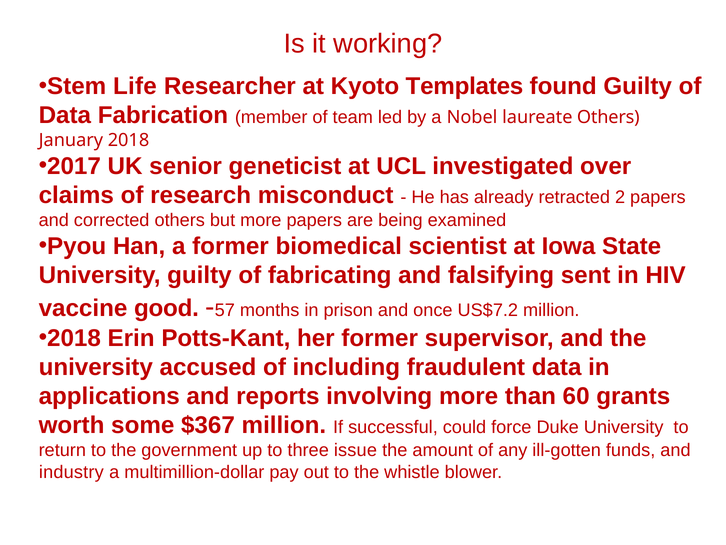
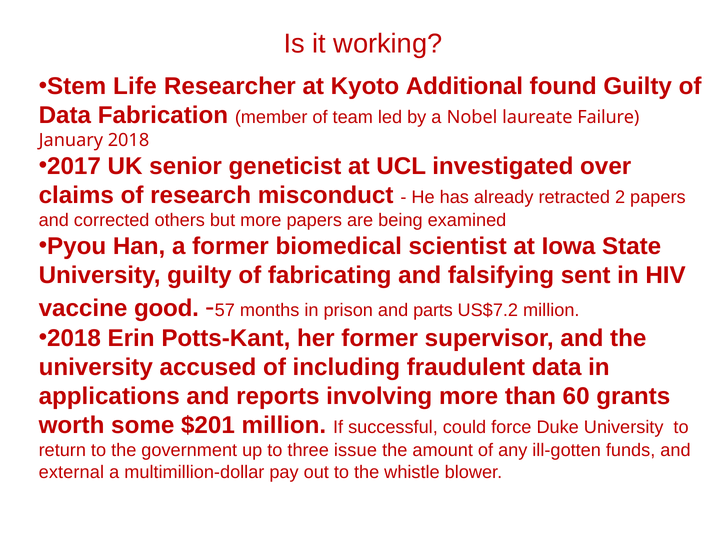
Templates: Templates -> Additional (464, 86)
laureate Others: Others -> Failure (608, 117)
once: once -> parts (433, 310)
$367: $367 -> $201 (208, 425)
industry: industry -> external (71, 472)
